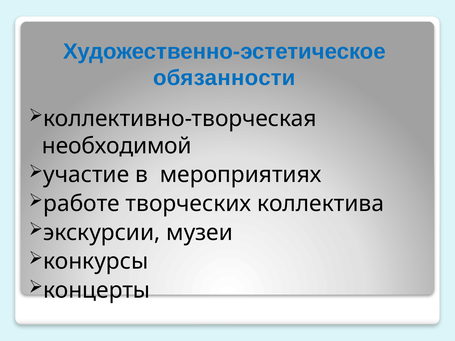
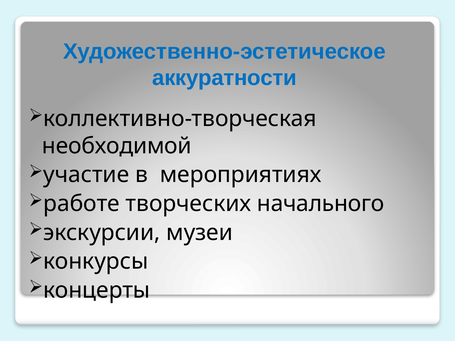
обязанности: обязанности -> аккуратности (225, 78)
коллектива: коллектива -> начального (321, 204)
